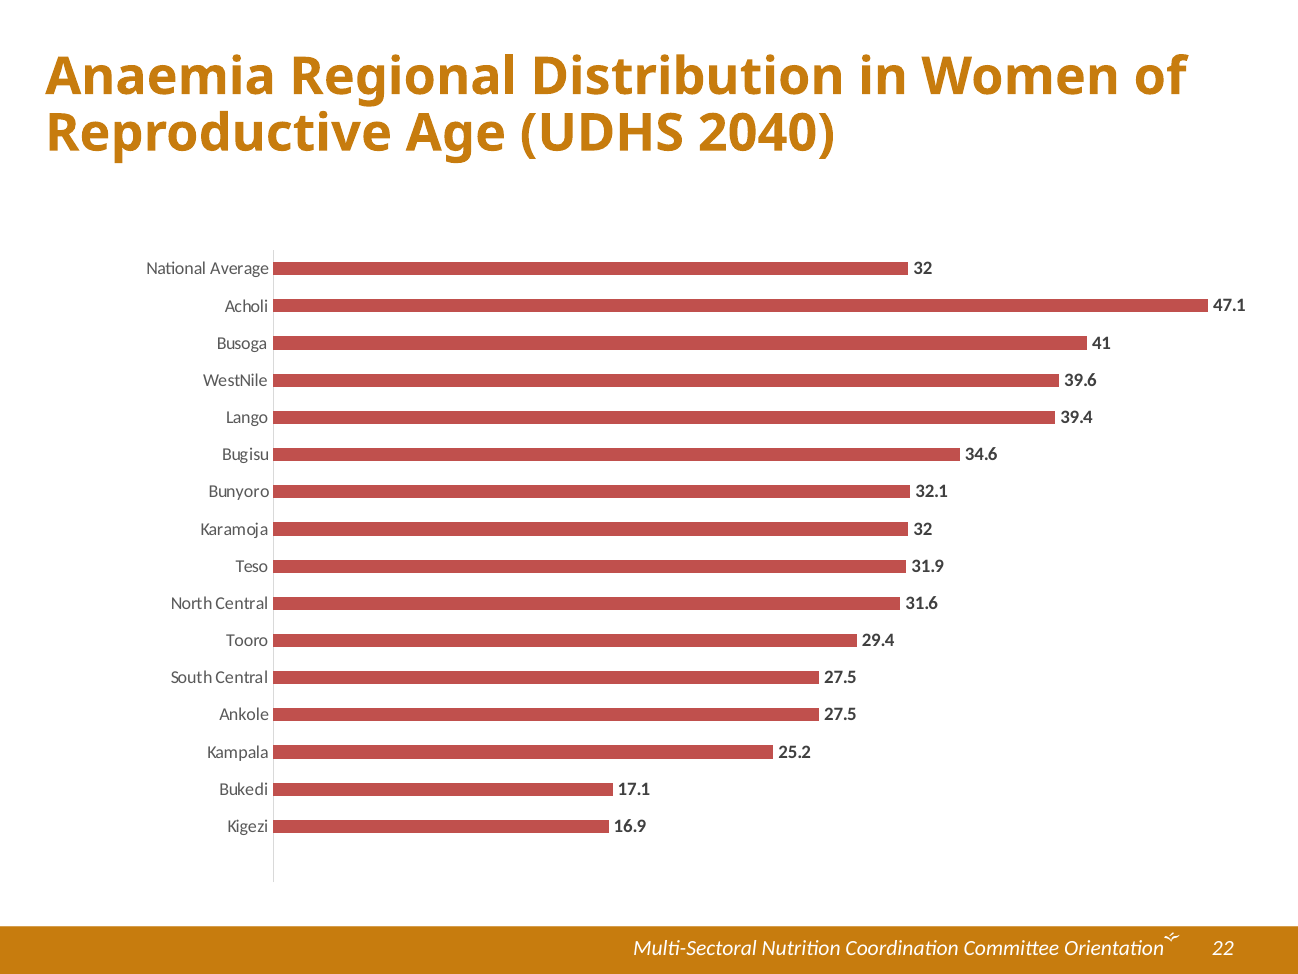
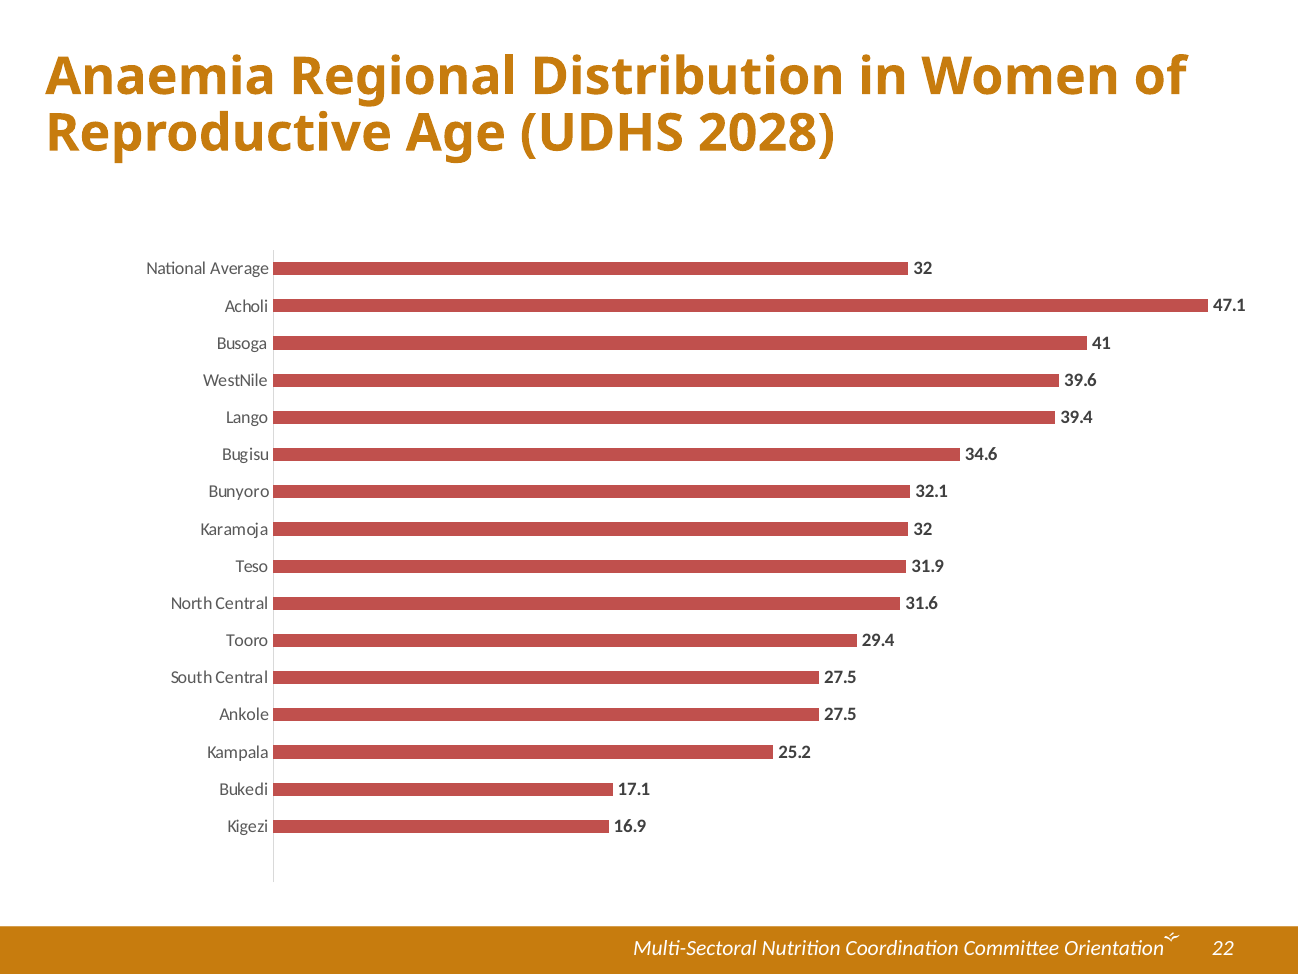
2040: 2040 -> 2028 (766, 133)
